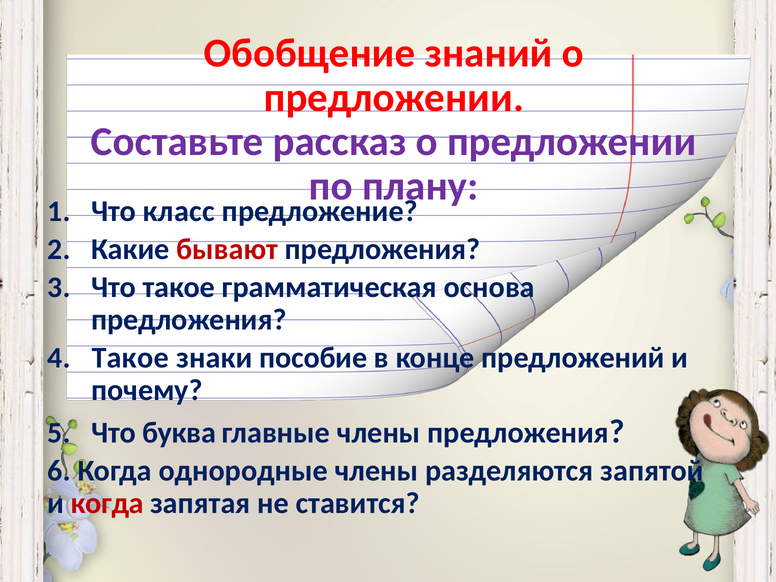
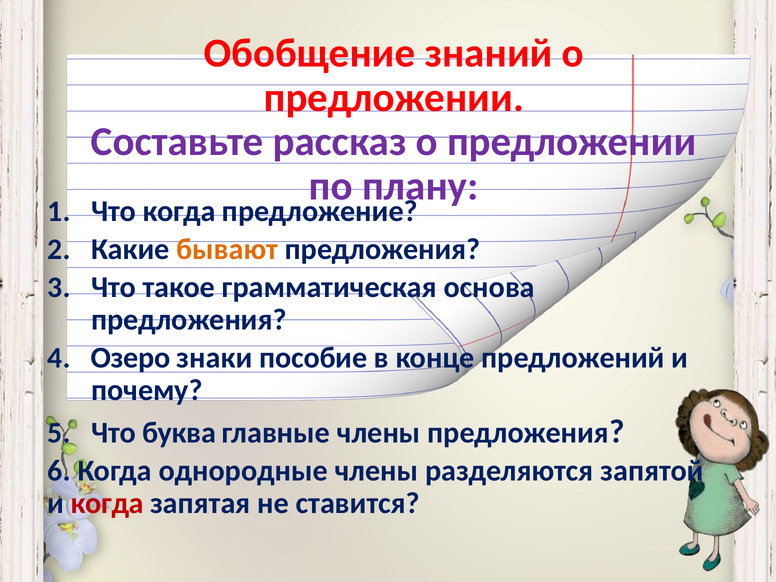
Что класс: класс -> когда (179, 211)
бывают colour: red -> orange (227, 249)
Такое: Такое -> Озеро (131, 358)
